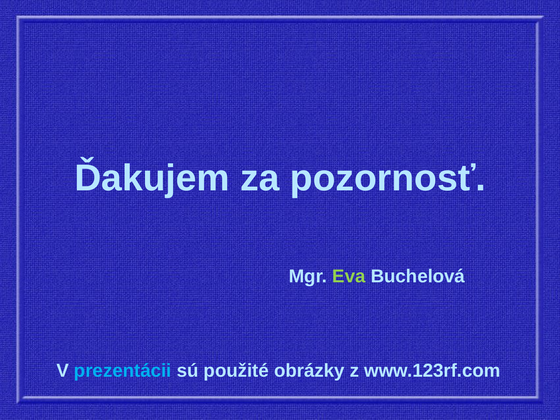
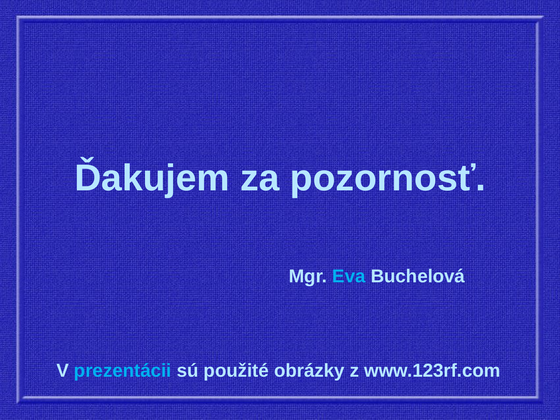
Eva colour: light green -> light blue (349, 276)
